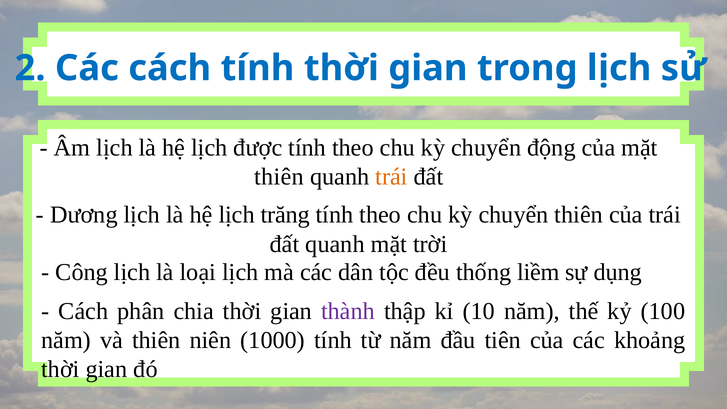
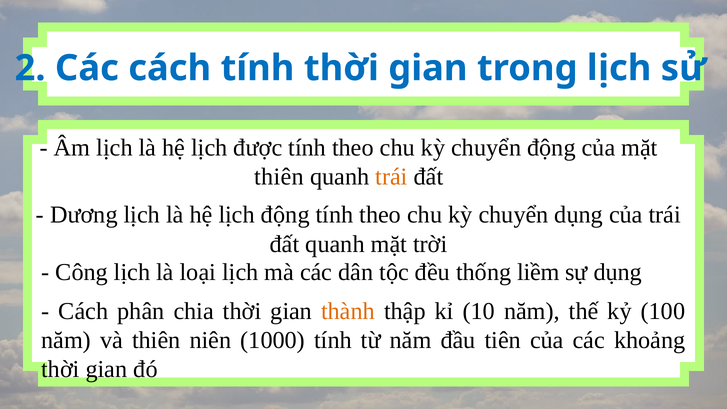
lịch trăng: trăng -> động (285, 215)
chuyển thiên: thiên -> dụng (579, 215)
thành colour: purple -> orange (348, 311)
